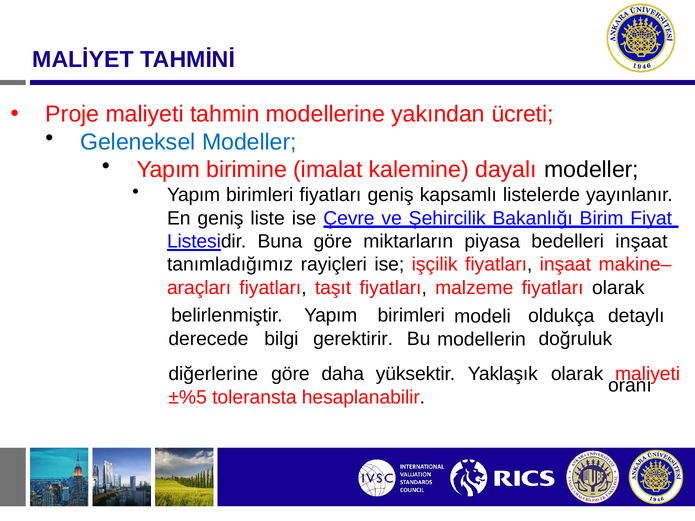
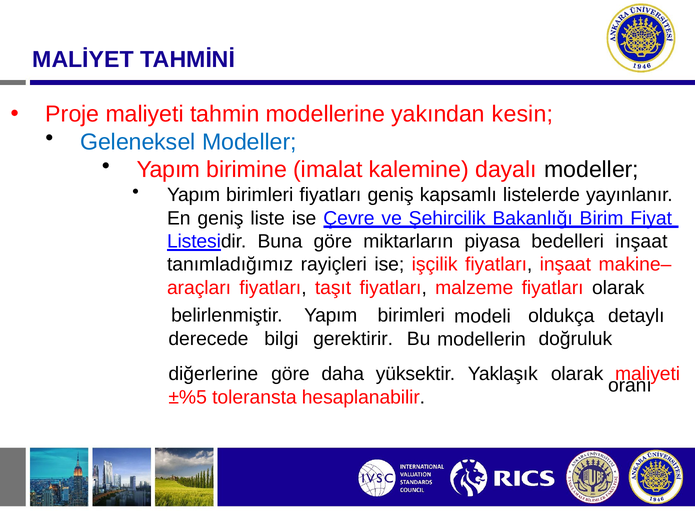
ücreti: ücreti -> kesin (522, 114)
